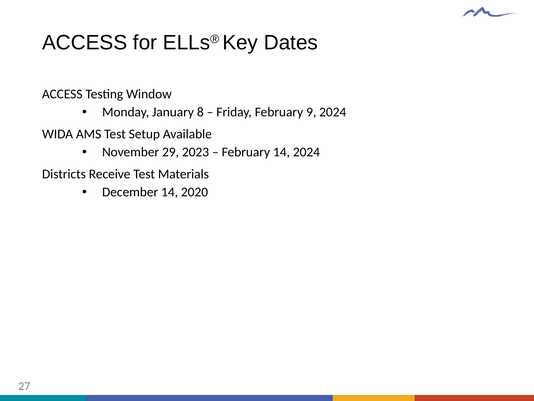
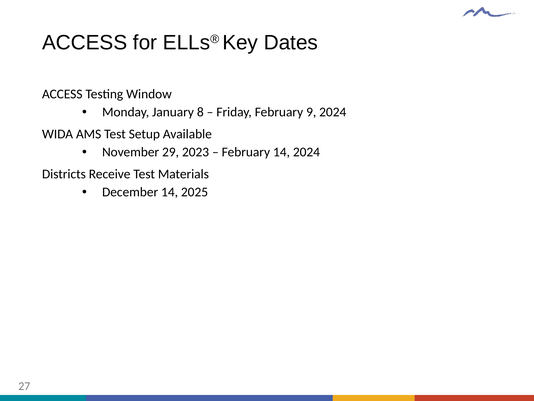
2020: 2020 -> 2025 (195, 192)
